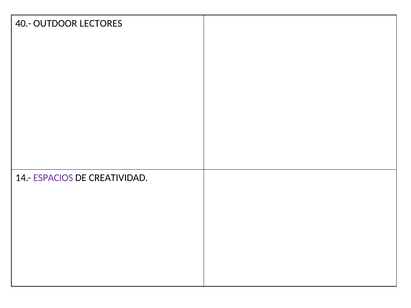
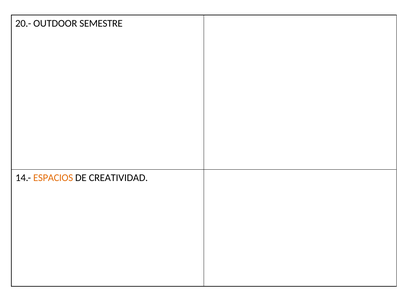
40.-: 40.- -> 20.- (23, 23)
LECTORES: LECTORES -> SEMESTRE (101, 23)
ESPACIOS colour: purple -> orange (53, 178)
